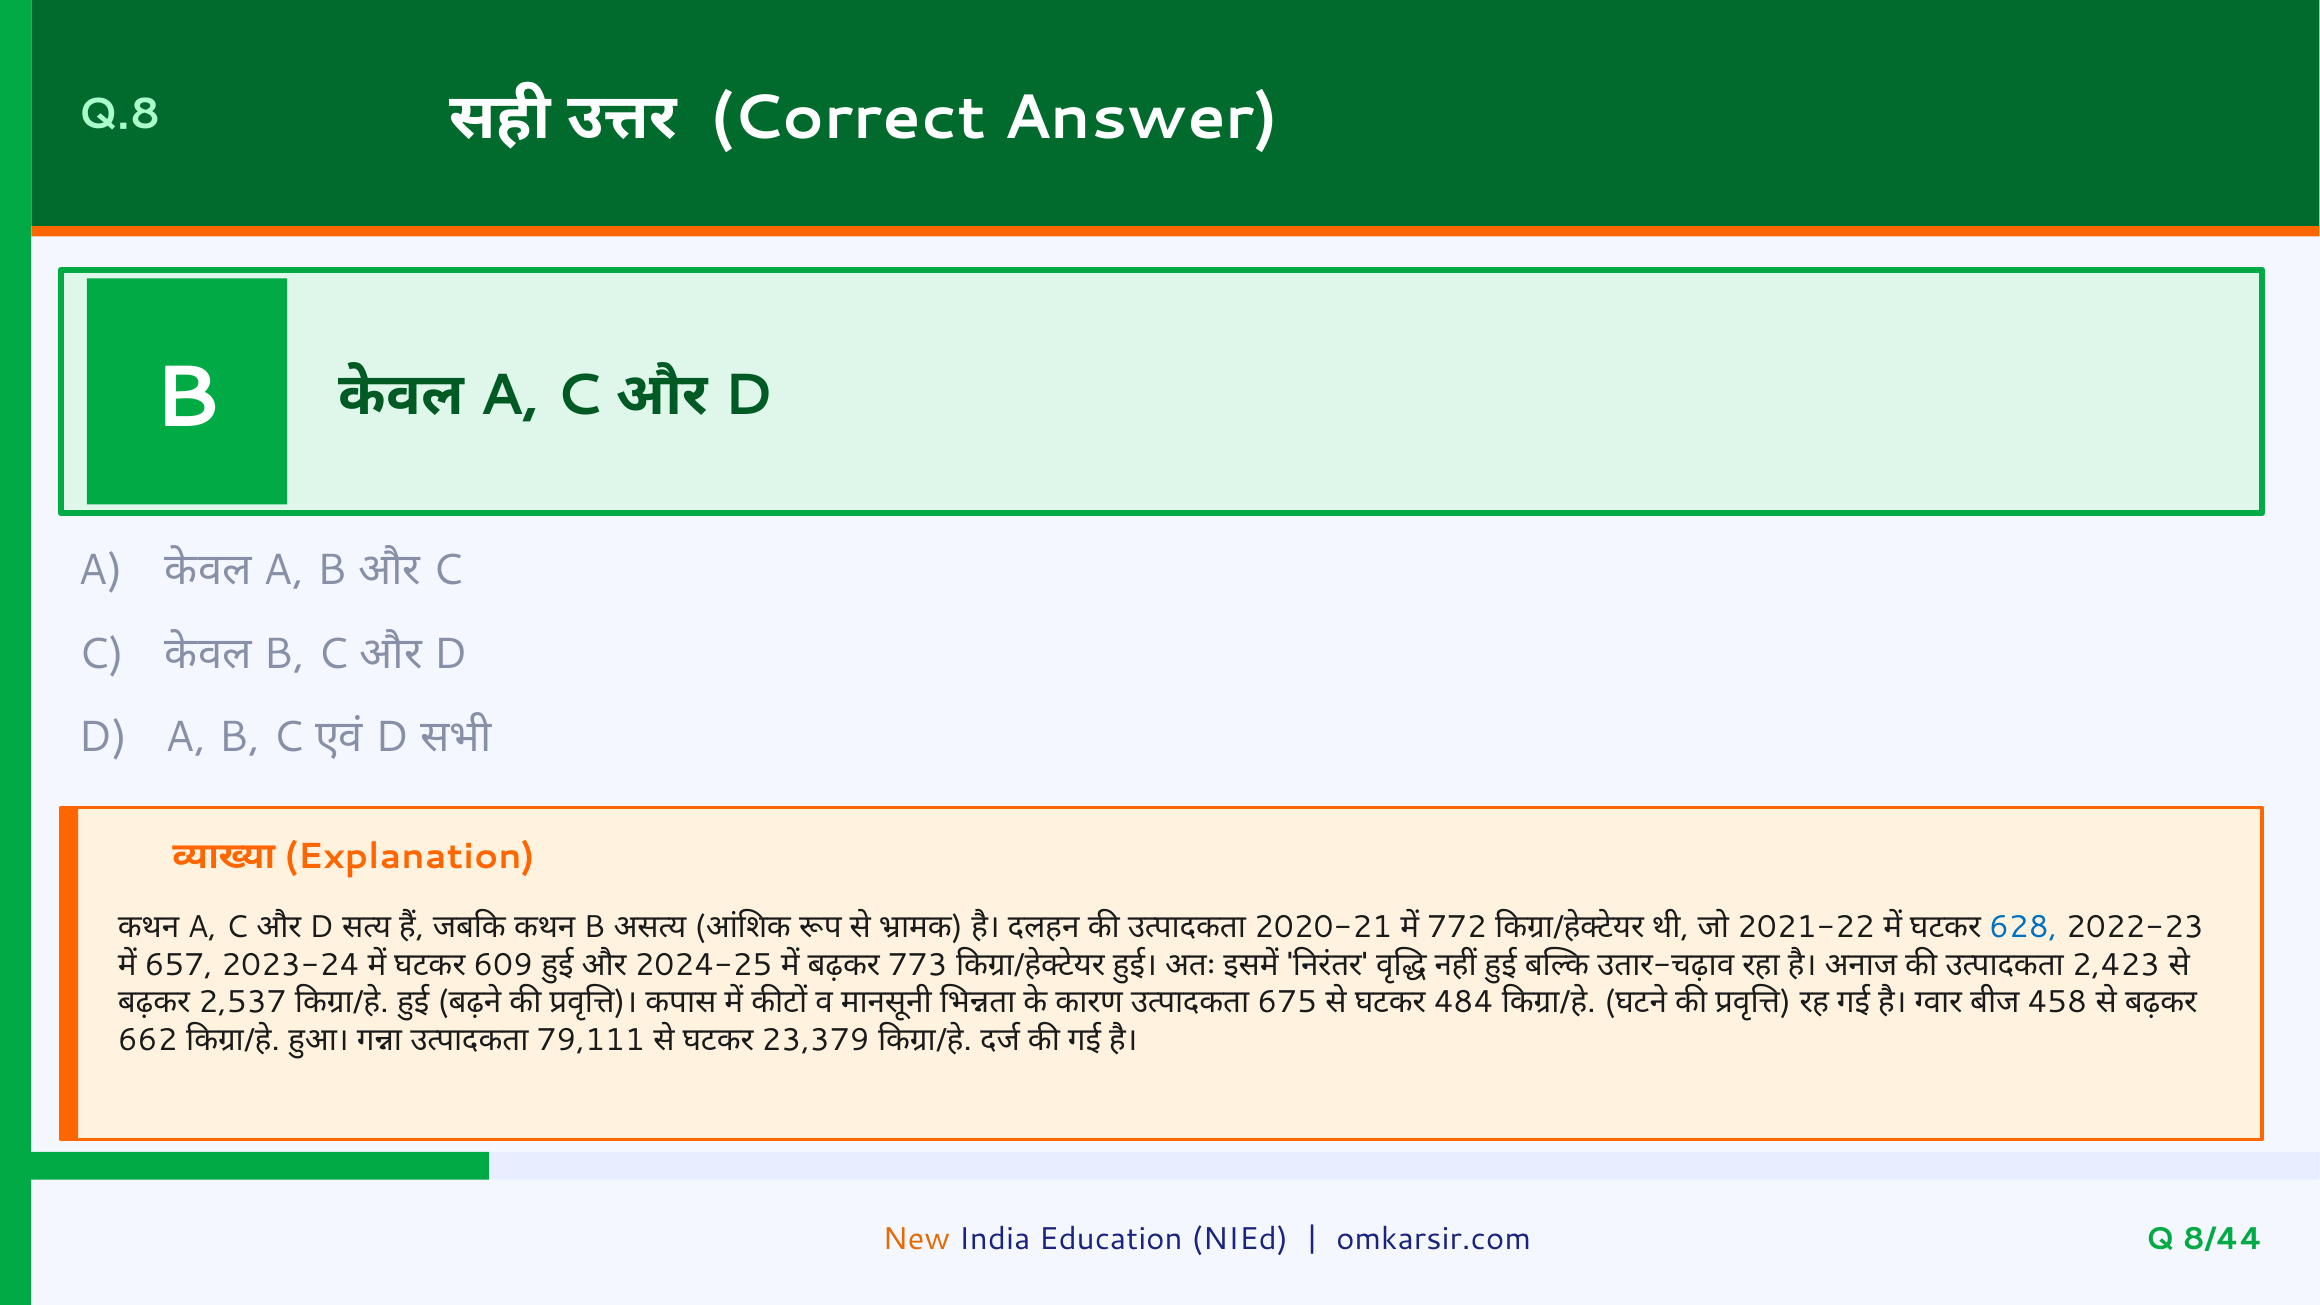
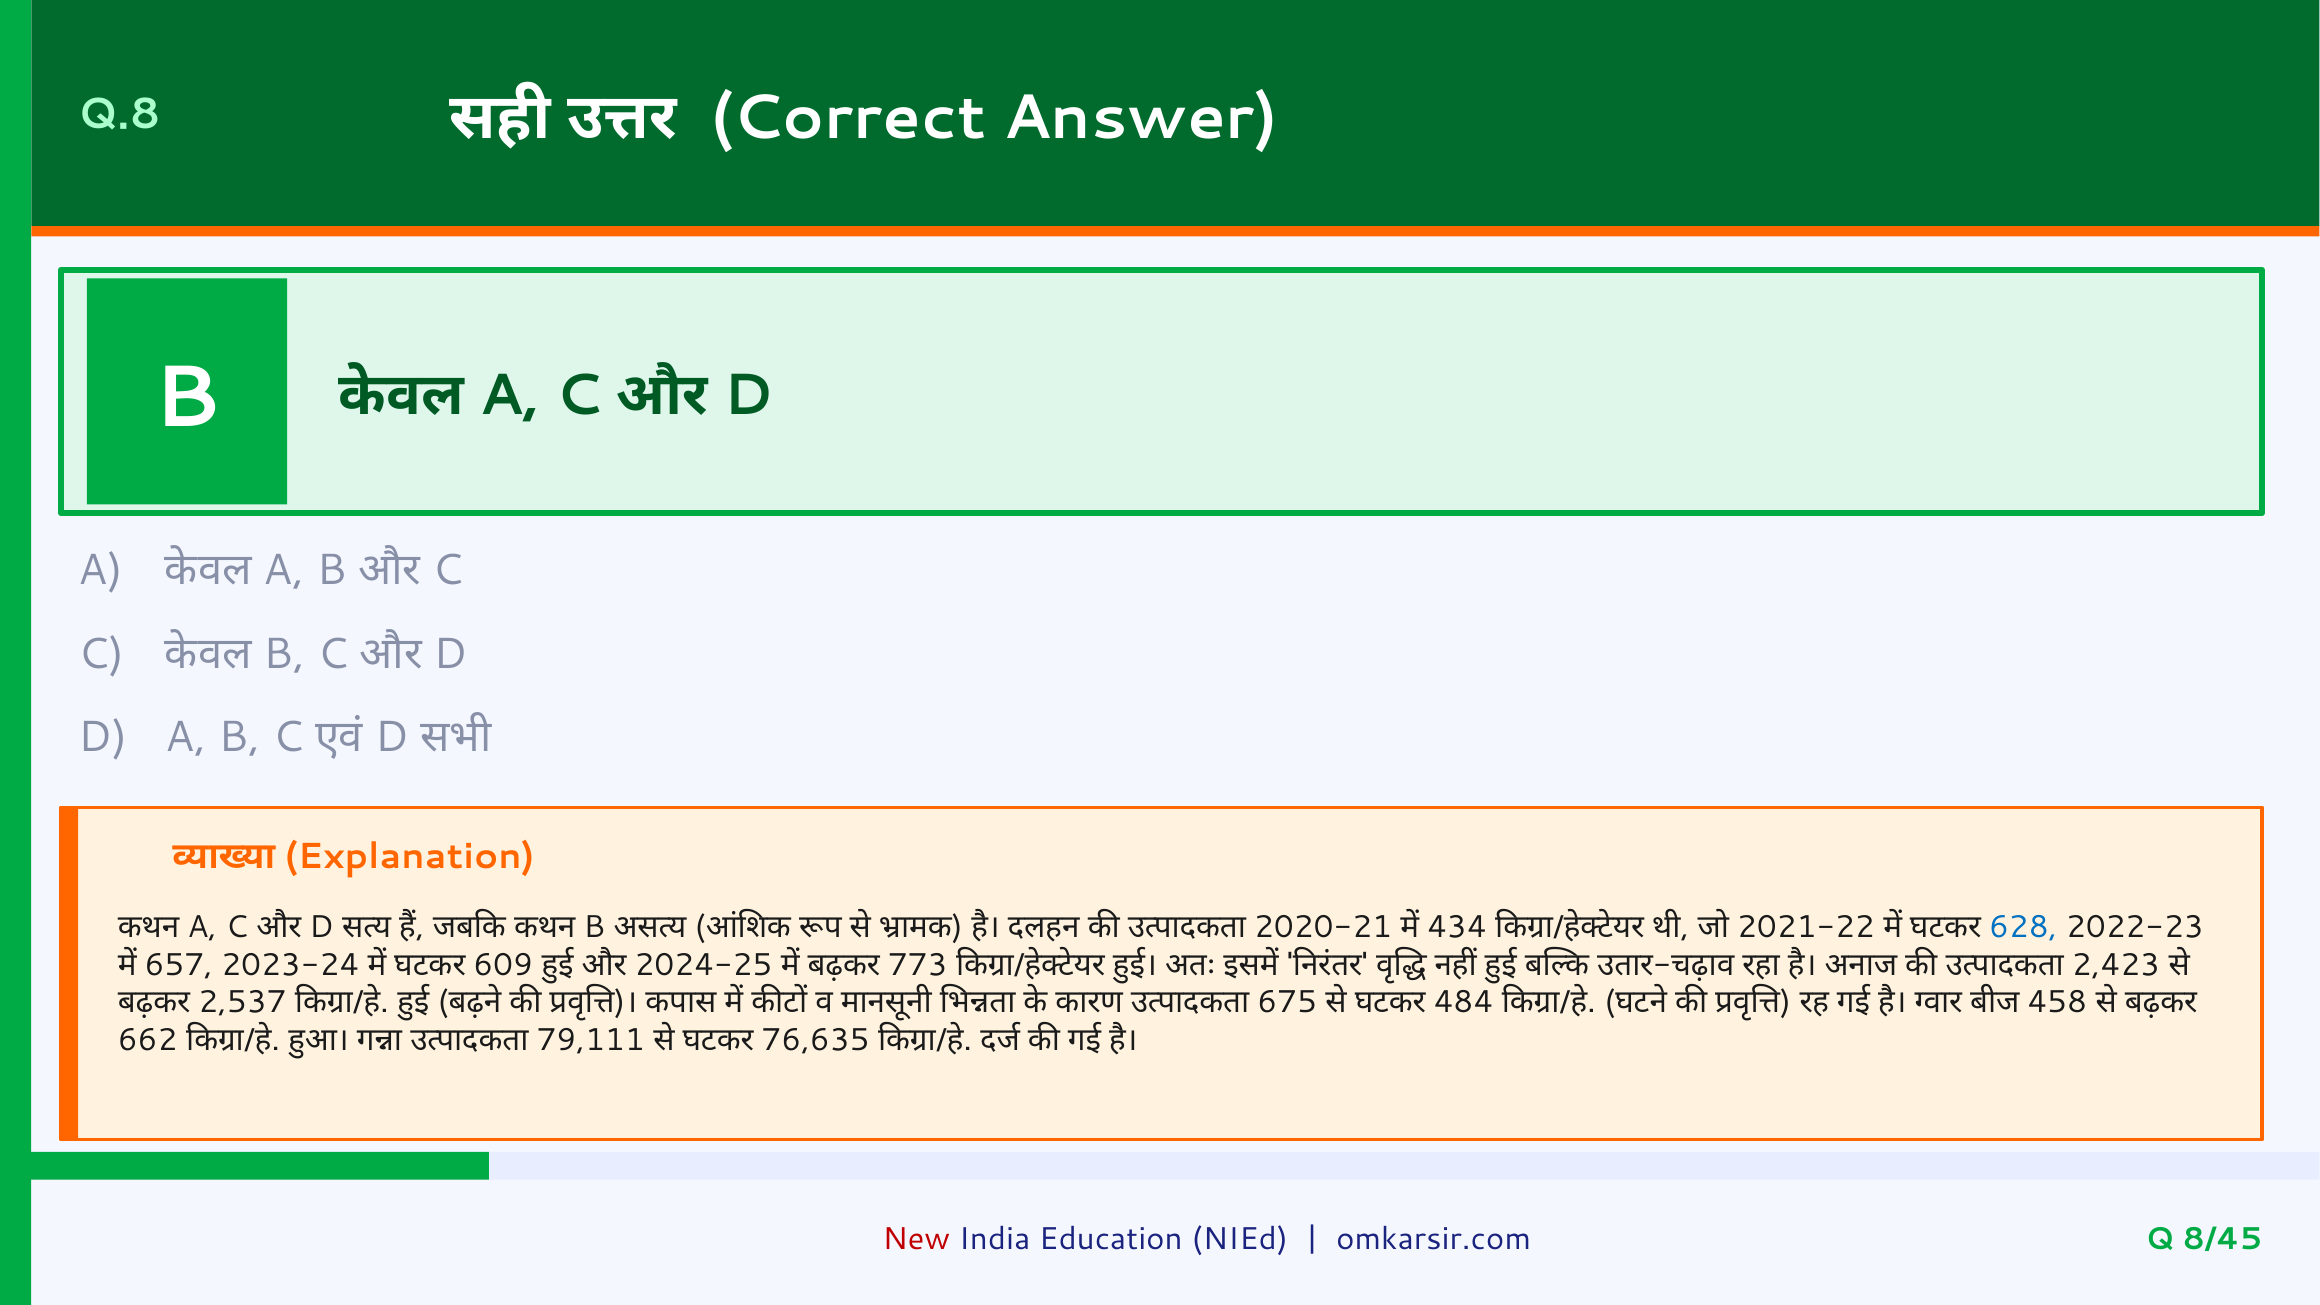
772: 772 -> 434 (1457, 927)
23,379: 23,379 -> 76,635 (816, 1040)
New colour: orange -> red (916, 1239)
8/44: 8/44 -> 8/45 (2223, 1239)
